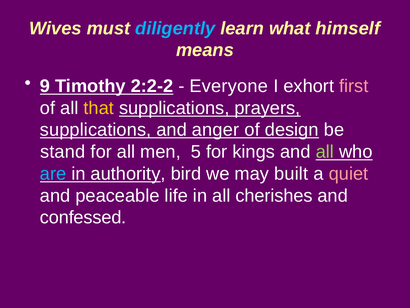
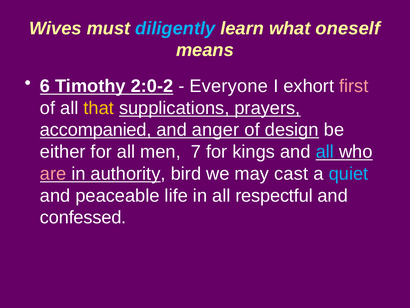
himself: himself -> oneself (348, 28)
9: 9 -> 6 (45, 86)
2:2-2: 2:2-2 -> 2:0-2 (152, 86)
supplications: supplications -> accompanied (96, 130)
stand: stand -> either (63, 152)
5: 5 -> 7 (196, 152)
all colour: light green -> light blue (325, 152)
are colour: light blue -> pink (53, 173)
built: built -> cast (291, 173)
quiet colour: pink -> light blue (349, 173)
cherishes: cherishes -> respectful (274, 195)
